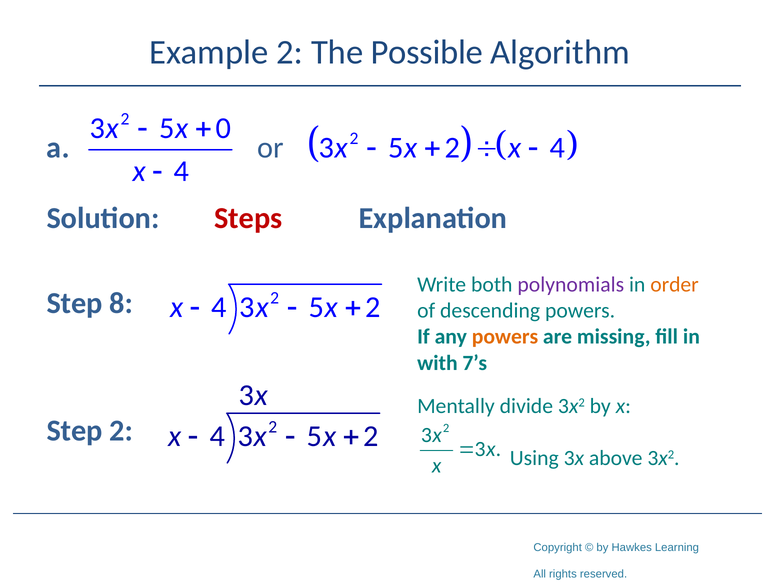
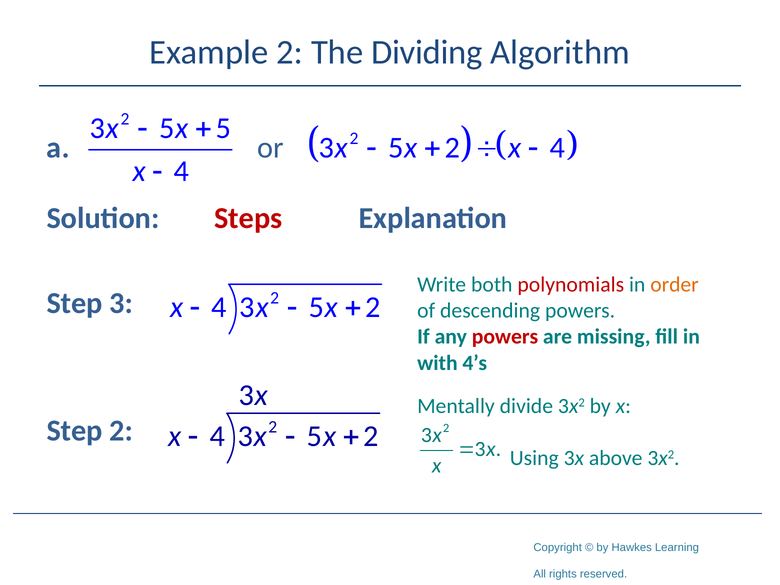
Possible: Possible -> Dividing (427, 52)
0: 0 -> 5 (223, 128)
polynomials colour: purple -> red (571, 285)
Step 8: 8 -> 3 (121, 303)
powers colour: orange -> red (505, 337)
7’s: 7’s -> 4’s (475, 363)
